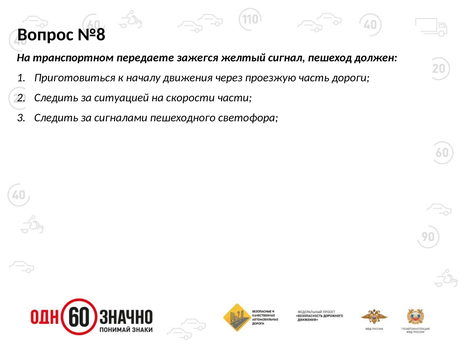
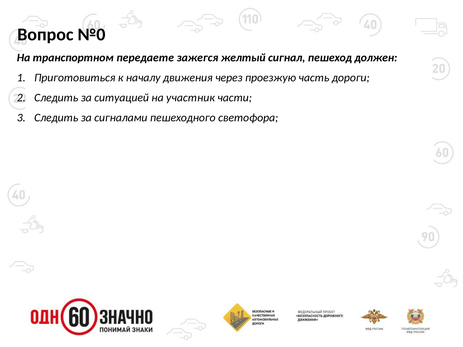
№8: №8 -> №0 (91, 34)
скорости: скорости -> участник (190, 98)
